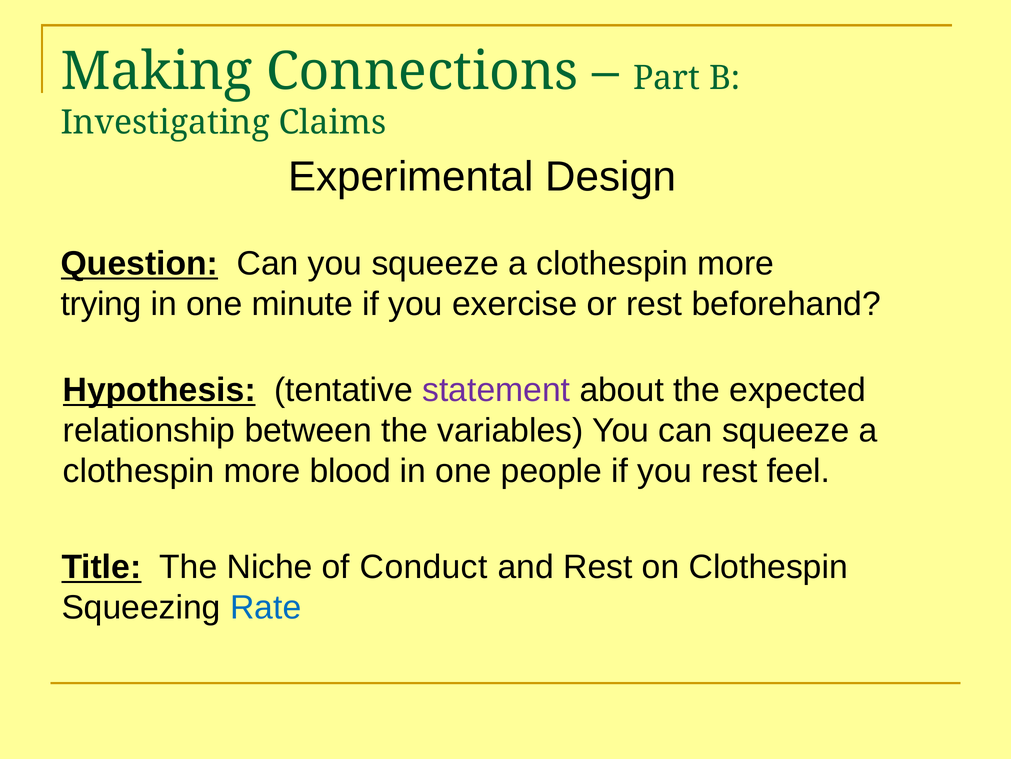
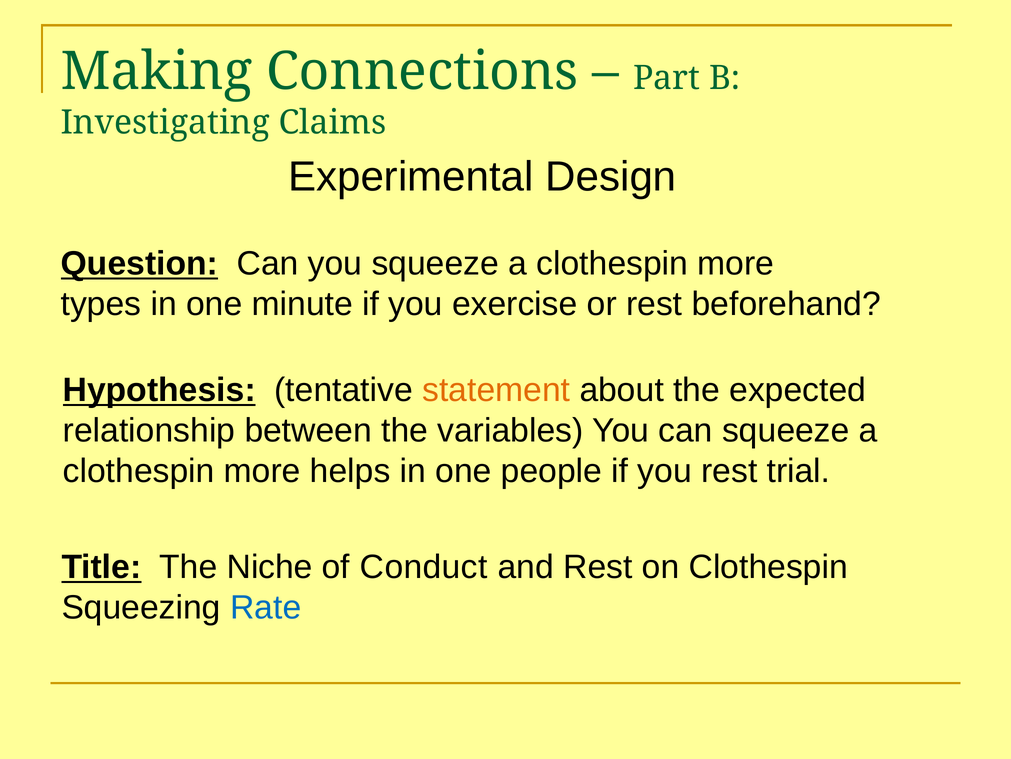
trying: trying -> types (101, 304)
statement colour: purple -> orange (496, 390)
blood: blood -> helps (350, 471)
feel: feel -> trial (798, 471)
